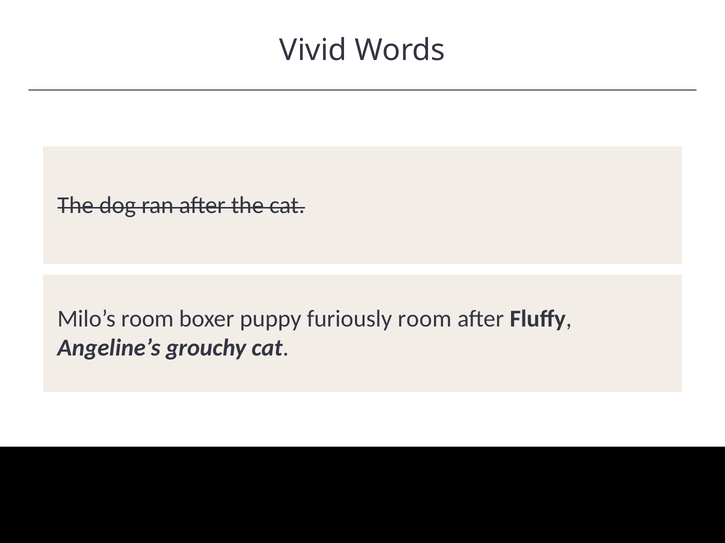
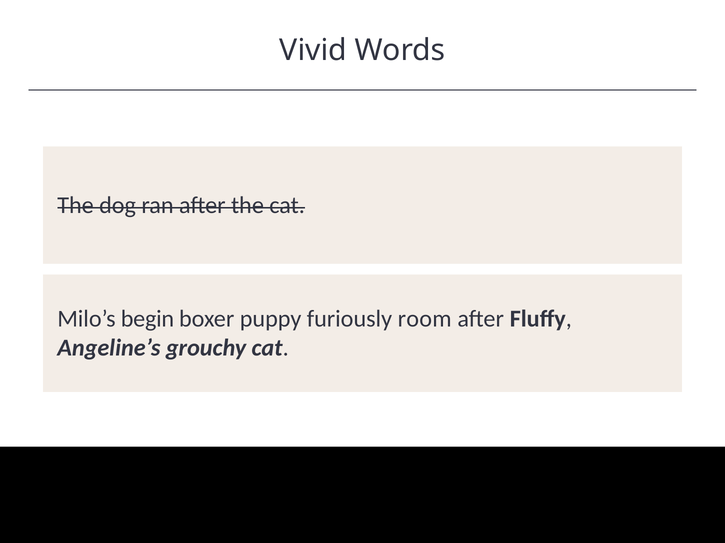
Milo’s room: room -> begin (147, 319)
